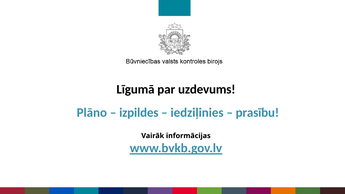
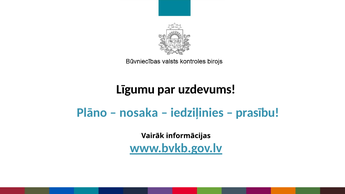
Līgumā: Līgumā -> Līgumu (135, 89)
izpildes: izpildes -> nosaka (139, 113)
